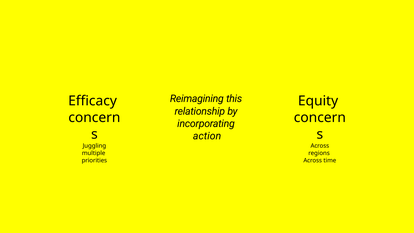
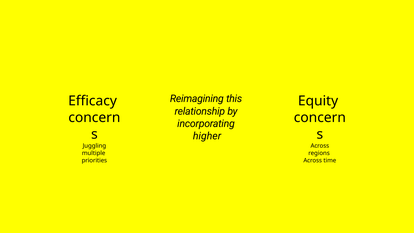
action: action -> higher (207, 136)
